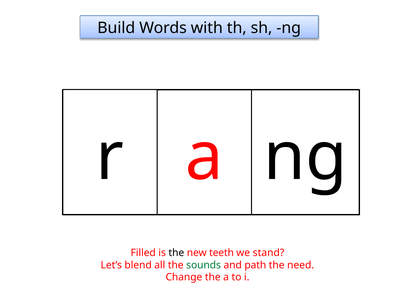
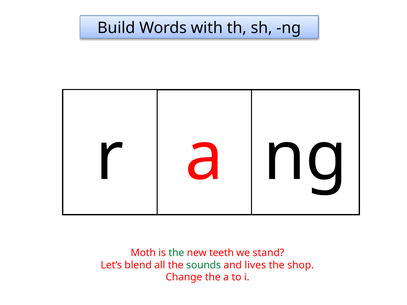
Filled: Filled -> Moth (143, 253)
the colour: black -> green (176, 253)
path: path -> lives (255, 265)
need: need -> shop (301, 265)
